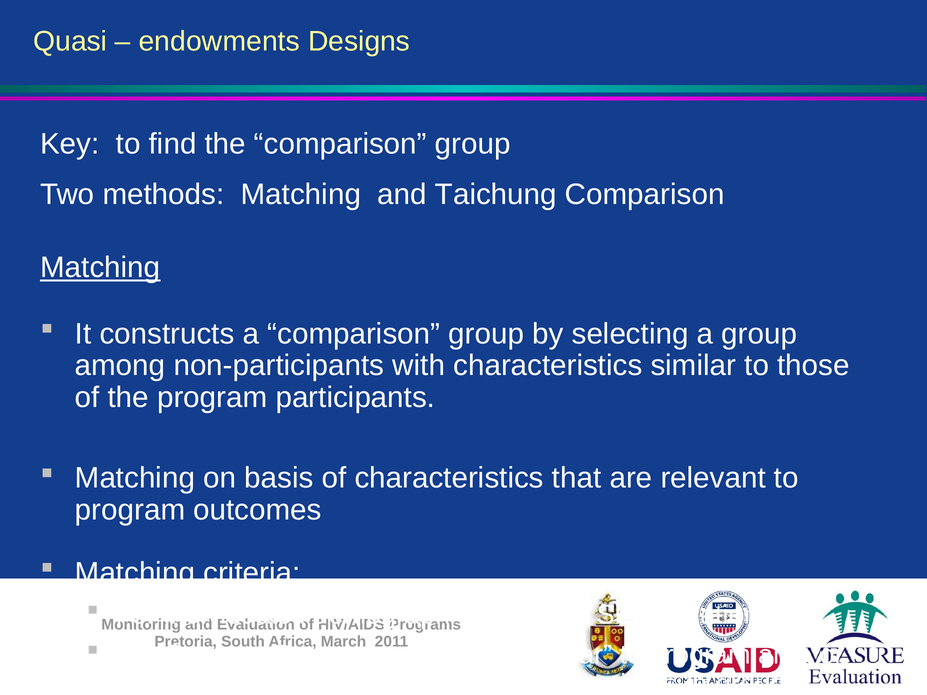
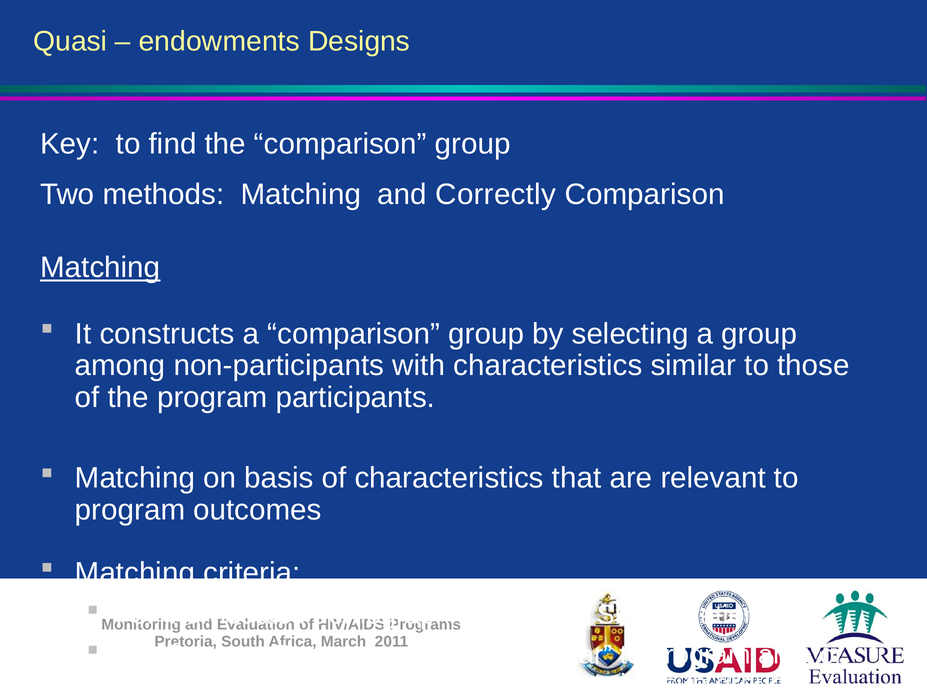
Taichung: Taichung -> Correctly (496, 195)
